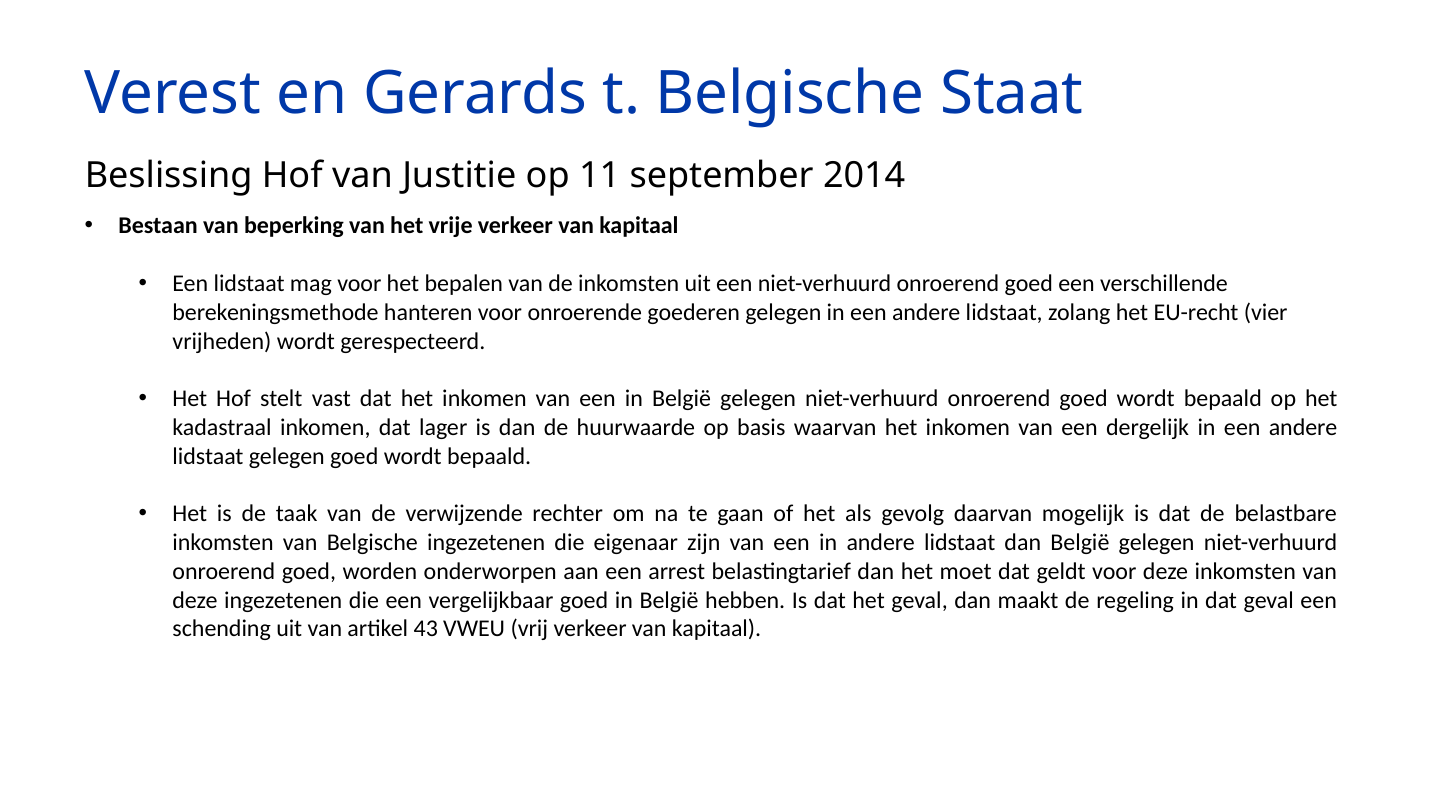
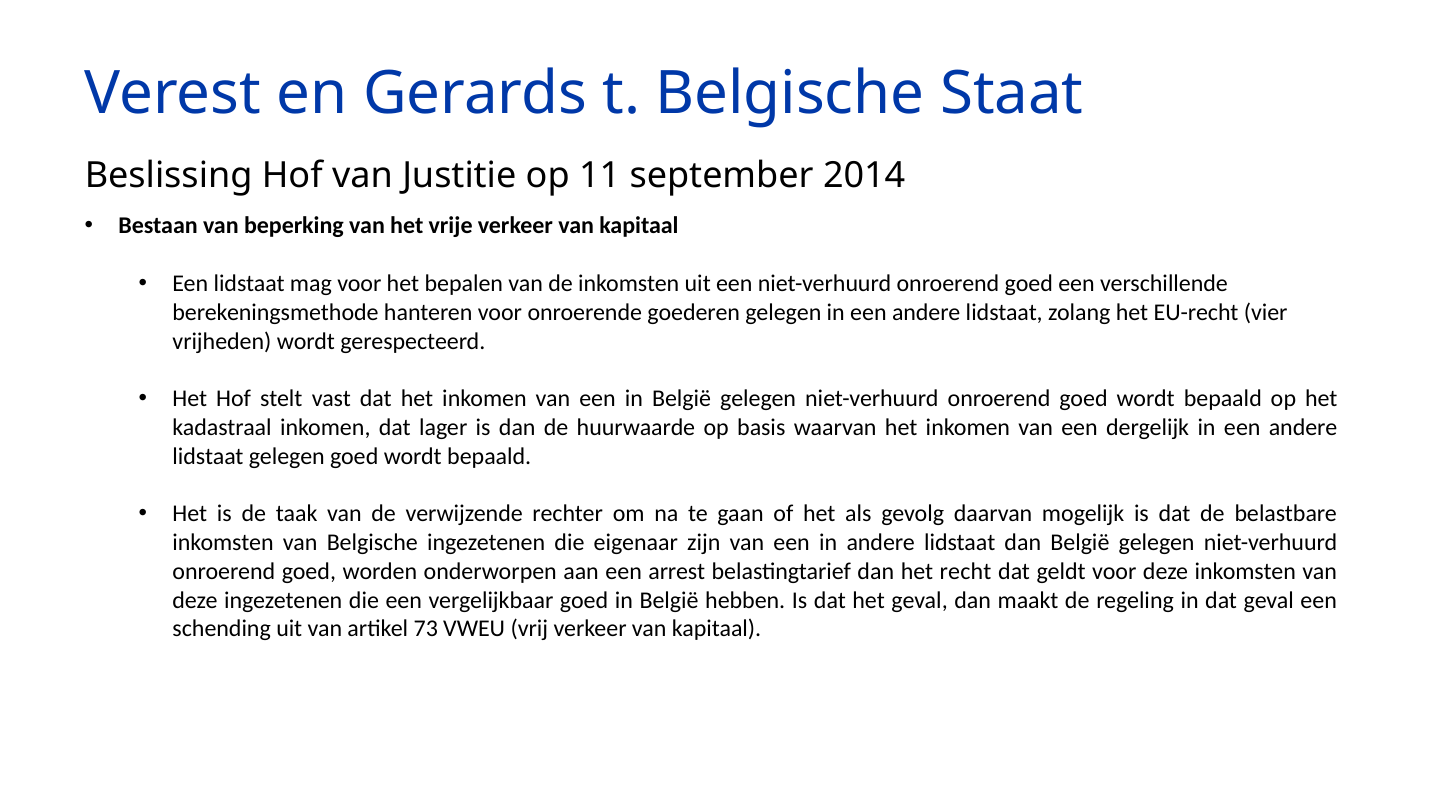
moet: moet -> recht (966, 572)
43: 43 -> 73 (426, 630)
